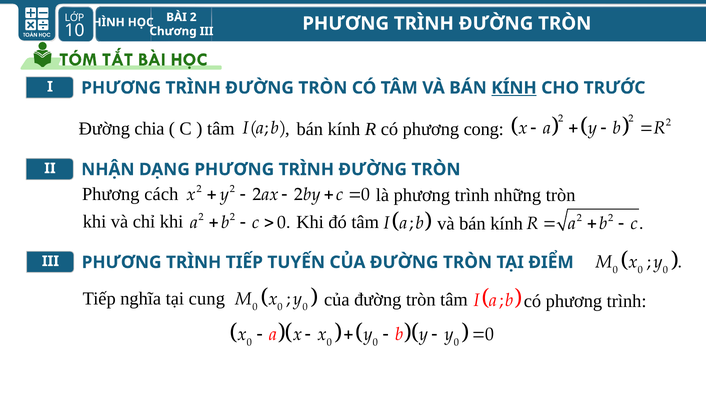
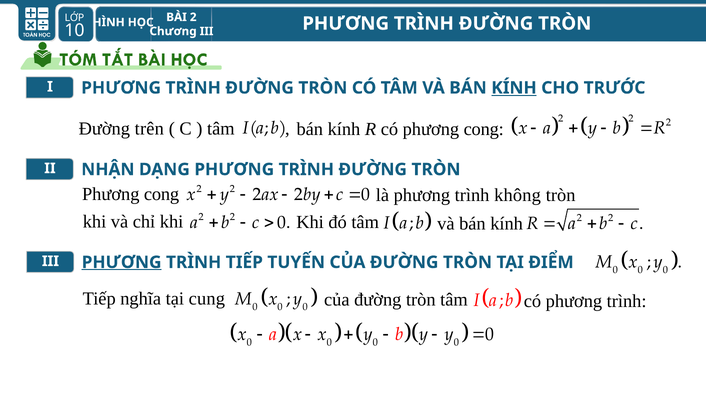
chia: chia -> trên (149, 129)
cách: cách -> cong (162, 194)
những: những -> không (518, 195)
PHƯƠNG underline: none -> present (122, 262)
